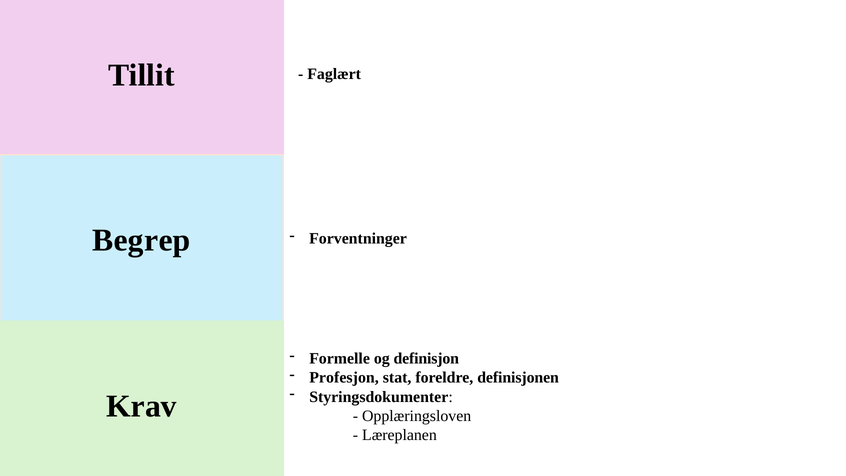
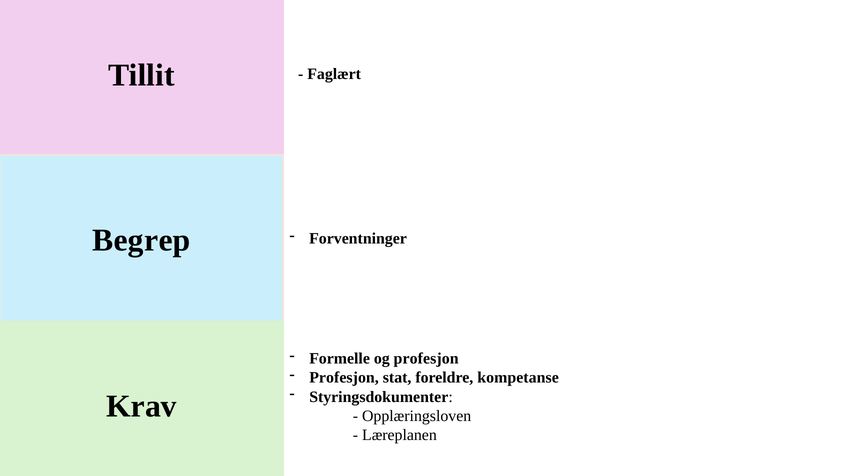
og definisjon: definisjon -> profesjon (426, 359)
definisjonen: definisjonen -> kompetanse (518, 378)
